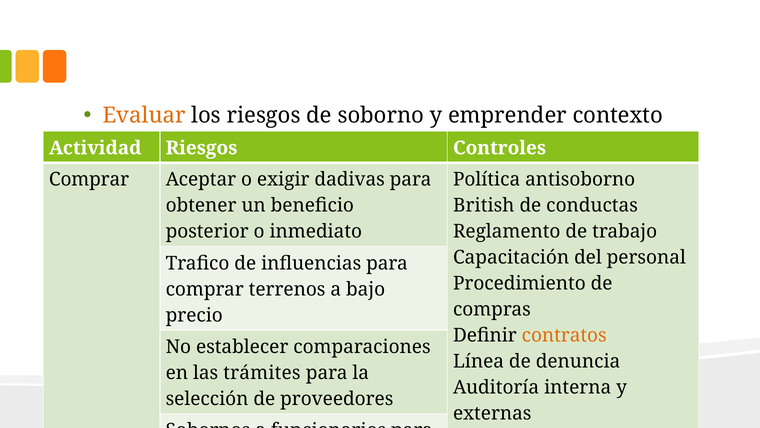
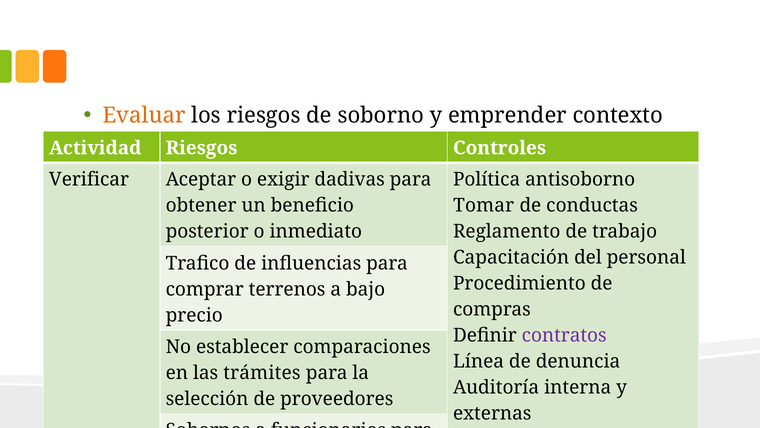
Comprar: Comprar -> Verificar (89, 180)
British: British -> Tomar (484, 205)
contratos colour: orange -> purple (564, 335)
